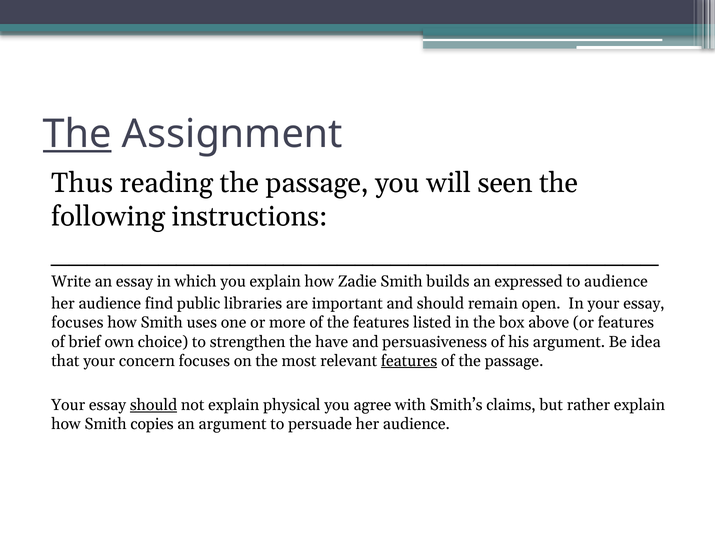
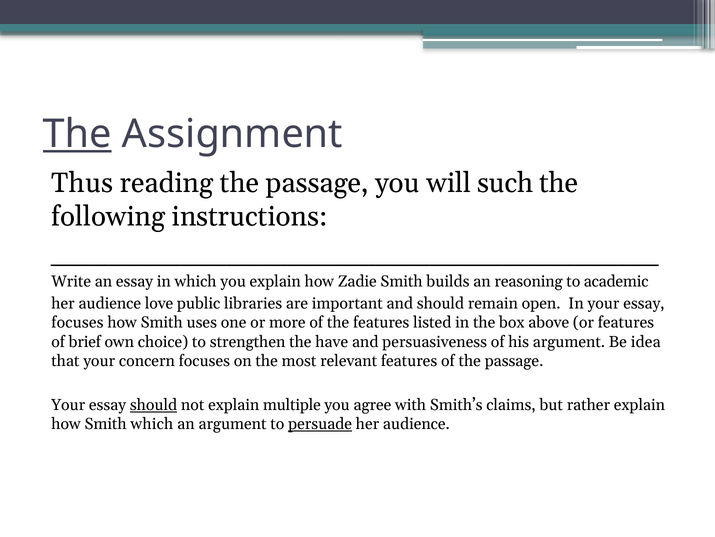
seen: seen -> such (505, 183)
expressed: expressed -> reasoning (529, 281)
to audience: audience -> academic (616, 281)
find: find -> love (159, 303)
features underline: present -> none (409, 360)
physical: physical -> multiple (292, 404)
Smith copies: copies -> which (152, 424)
persuade underline: none -> present (320, 424)
